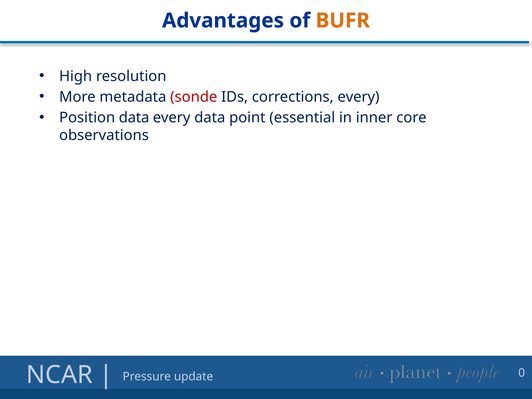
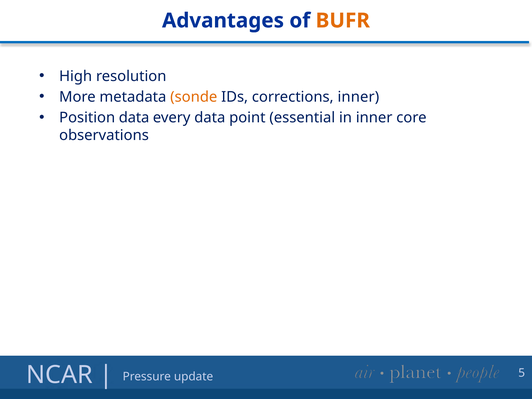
sonde colour: red -> orange (194, 97)
corrections every: every -> inner (358, 97)
0: 0 -> 5 (522, 373)
